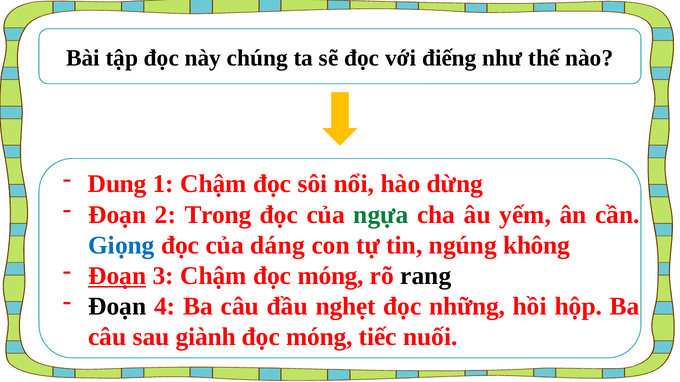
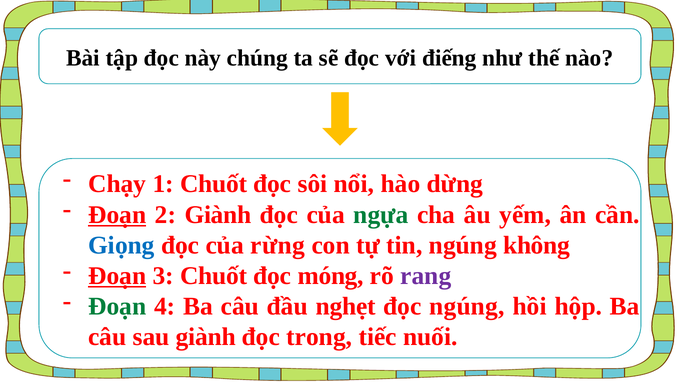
Dung: Dung -> Chạy (117, 184)
1 Chậm: Chậm -> Chuốt (214, 184)
Đoạn underline: none -> present (117, 215)
2 Trong: Trong -> Giành (218, 215)
dáng: dáng -> rừng (278, 246)
3 Chậm: Chậm -> Chuốt (214, 276)
rang colour: black -> purple (426, 276)
Đoạn colour: black -> green (117, 307)
đọc những: những -> ngúng (467, 307)
móng: móng -> trong (319, 337)
